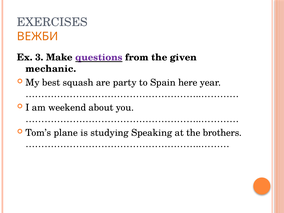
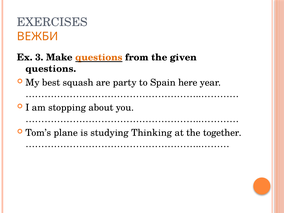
questions colour: purple -> orange (99, 57)
mechanic: mechanic -> questions (51, 69)
weekend: weekend -> stopping (67, 108)
Speaking: Speaking -> Thinking (152, 133)
brothers: brothers -> together (222, 133)
